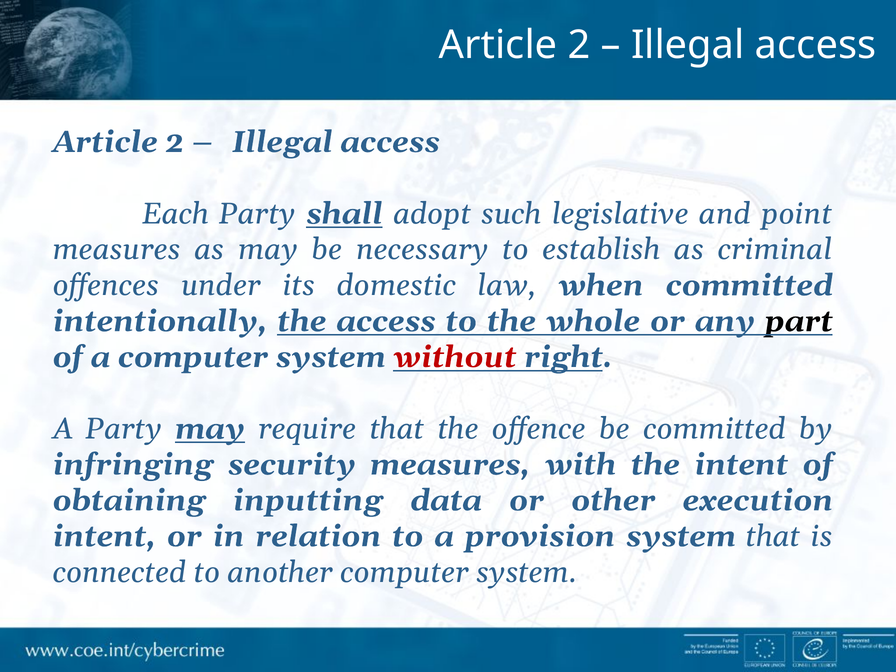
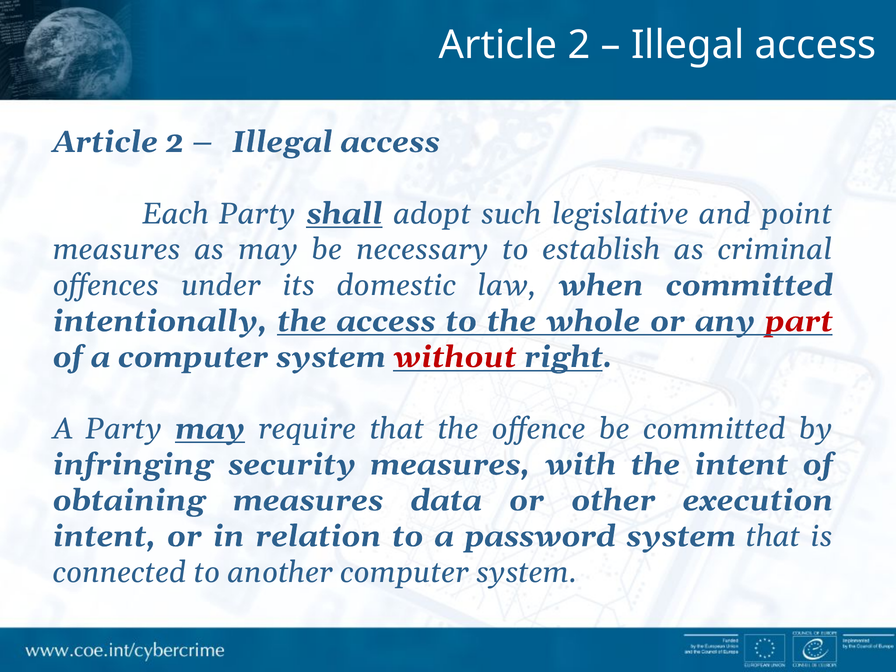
part colour: black -> red (799, 321)
obtaining inputting: inputting -> measures (308, 500)
provision: provision -> password (540, 536)
